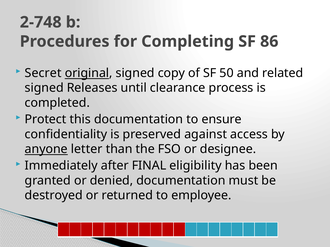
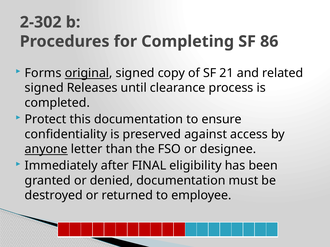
2-748: 2-748 -> 2-302 (41, 22)
Secret: Secret -> Forms (43, 73)
50: 50 -> 21 (227, 73)
